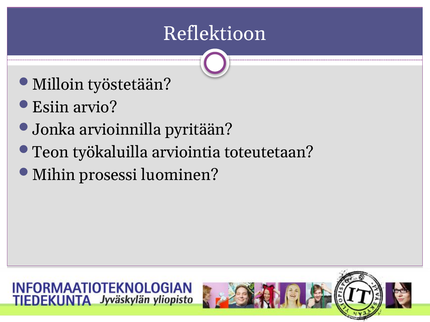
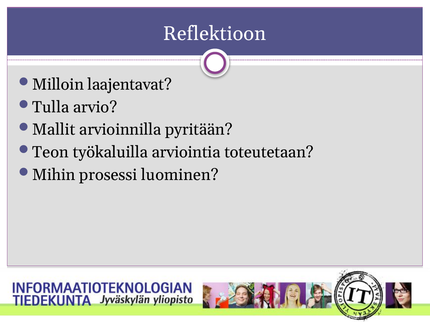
työstetään: työstetään -> laajentavat (130, 85)
Esiin: Esiin -> Tulla (51, 107)
Jonka: Jonka -> Mallit (54, 130)
